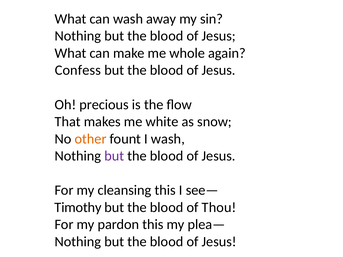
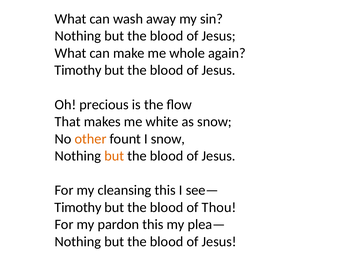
Confess: Confess -> Timothy (78, 70)
I wash: wash -> snow (168, 139)
but colour: purple -> orange (114, 156)
